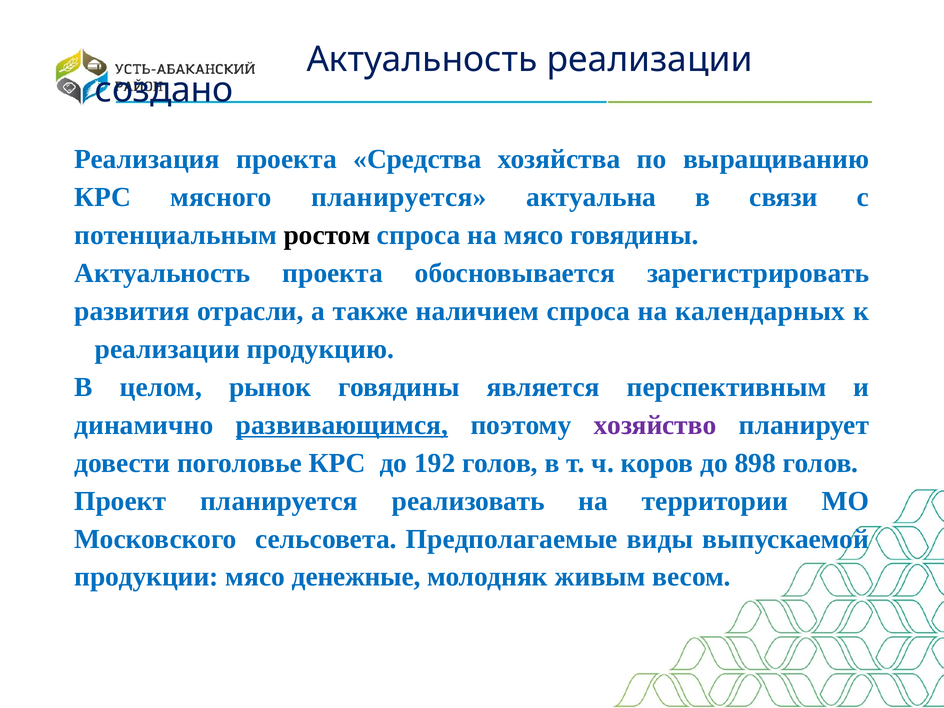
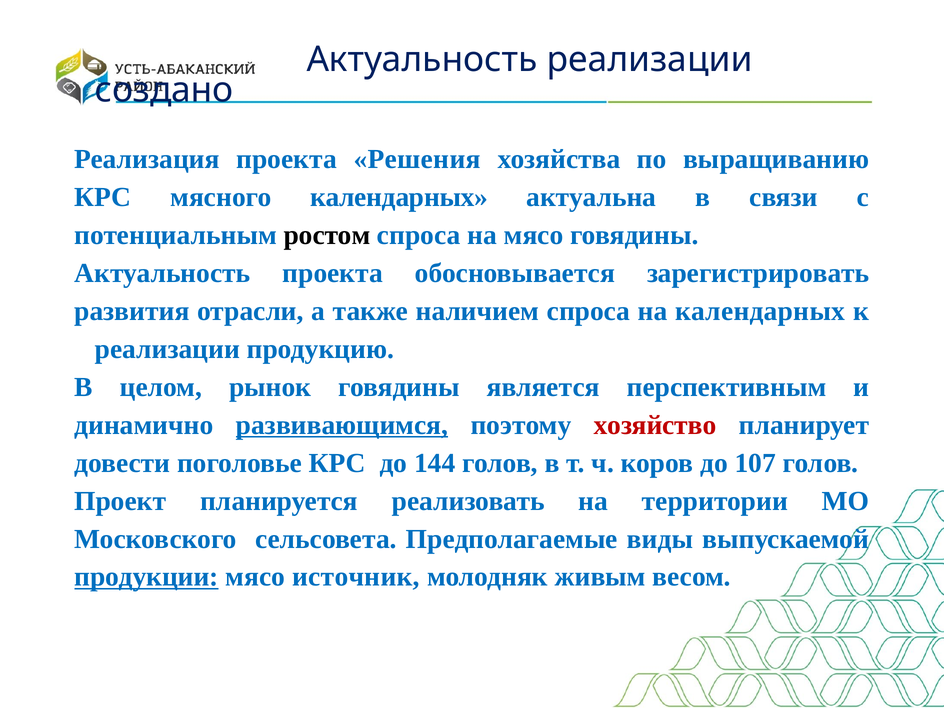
Средства: Средства -> Решения (417, 159)
мясного планируется: планируется -> календарных (399, 197)
хозяйство colour: purple -> red (655, 425)
192: 192 -> 144 (435, 463)
898: 898 -> 107 (755, 463)
продукции underline: none -> present (146, 577)
денежные: денежные -> источник (356, 577)
